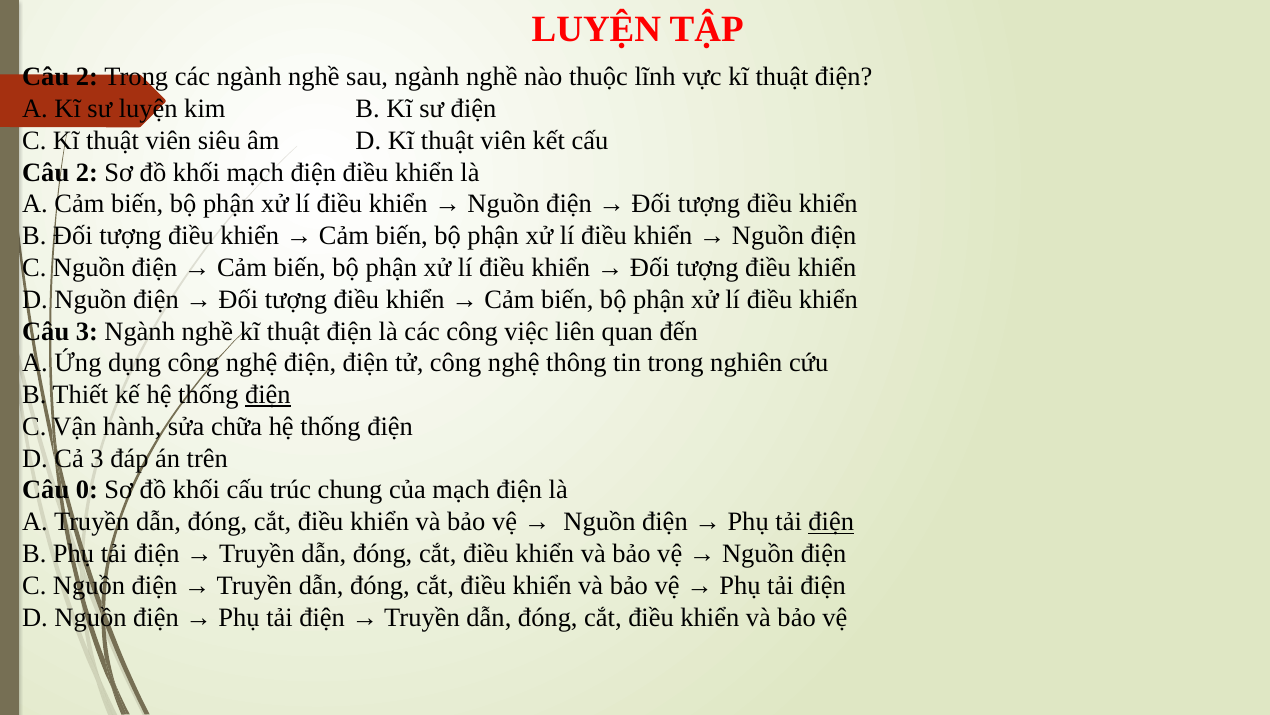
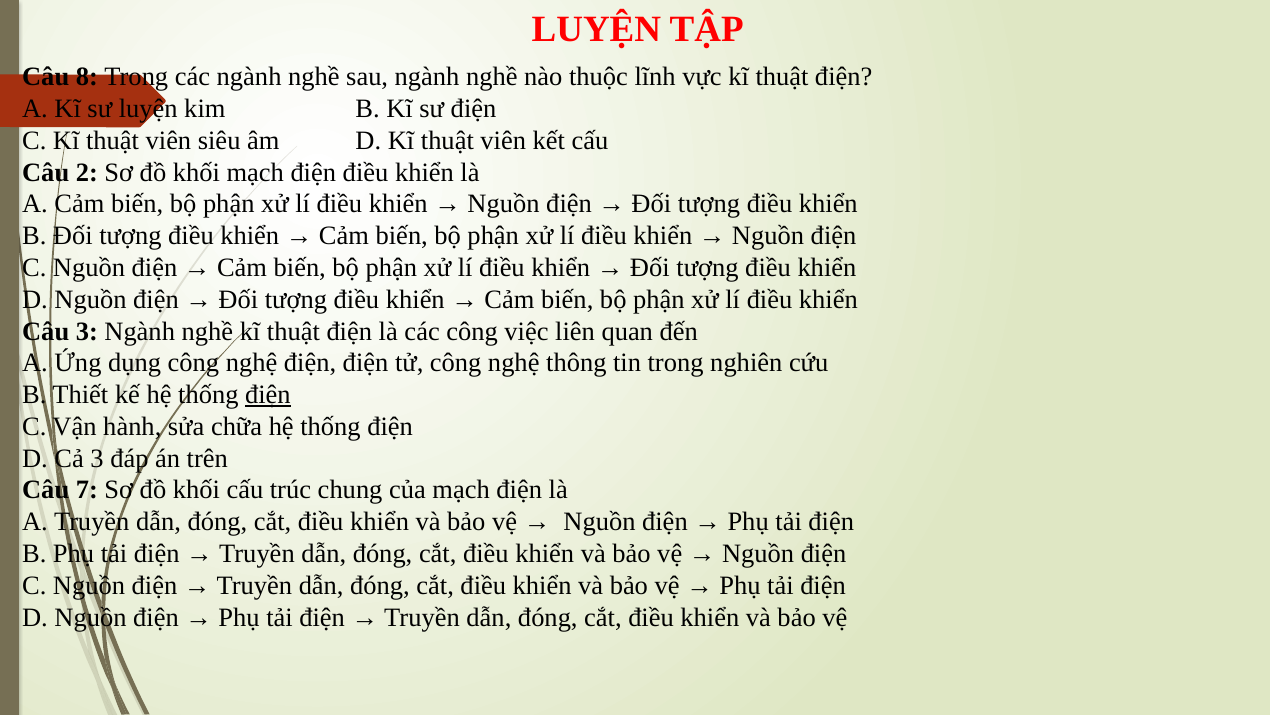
2: 2 -> 8 (87, 77)
0: 0 -> 7 (87, 490)
điện underline: present -> none (831, 522)
